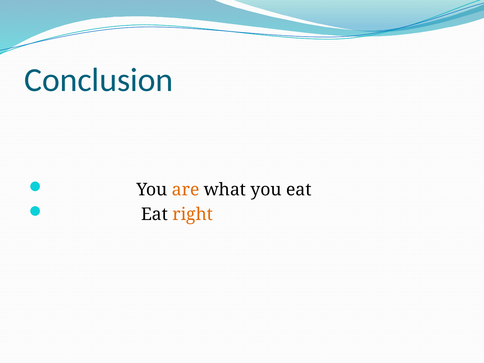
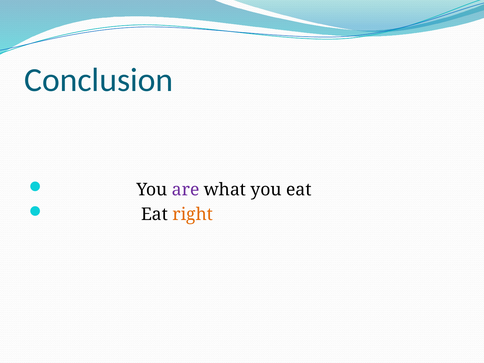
are colour: orange -> purple (186, 190)
